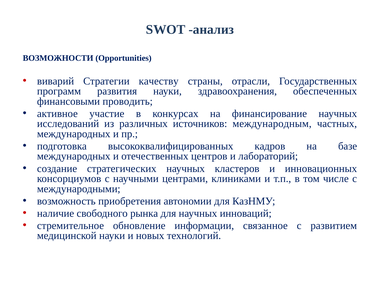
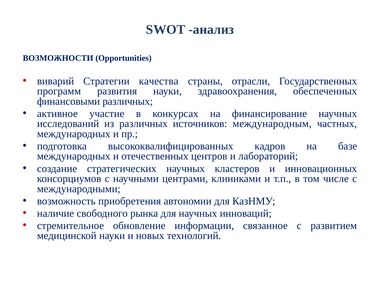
качеству: качеству -> качества (159, 81)
финансовыми проводить: проводить -> различных (128, 101)
